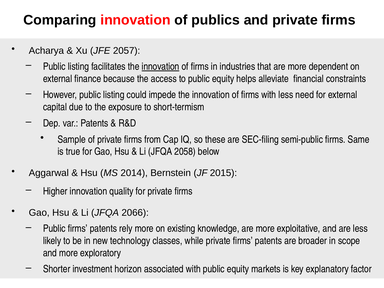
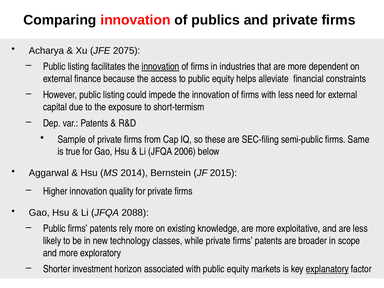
2057: 2057 -> 2075 (127, 51)
2058: 2058 -> 2006 (185, 152)
2066: 2066 -> 2088 (135, 213)
explanatory underline: none -> present (327, 269)
